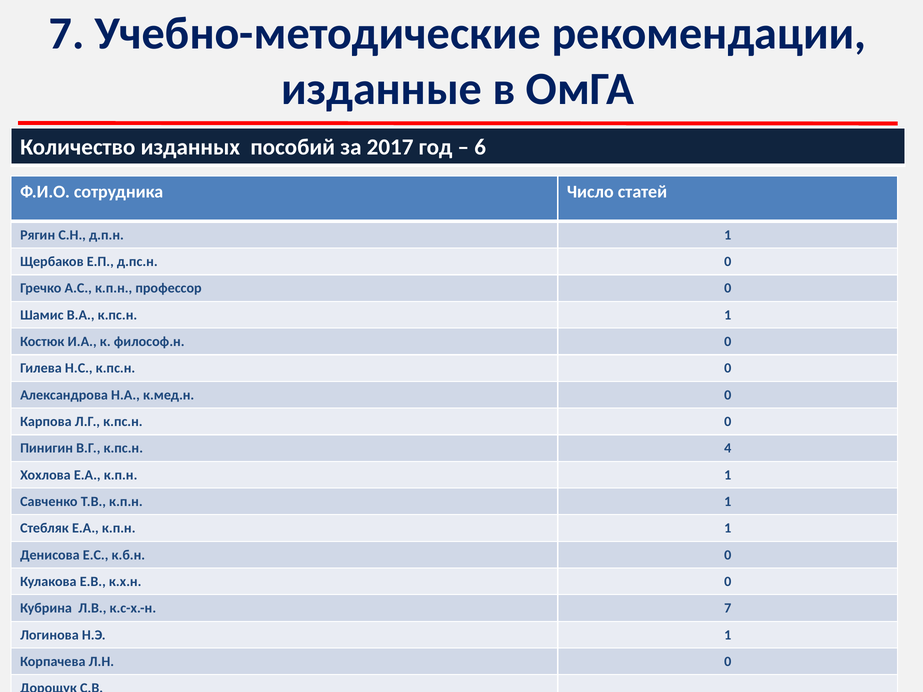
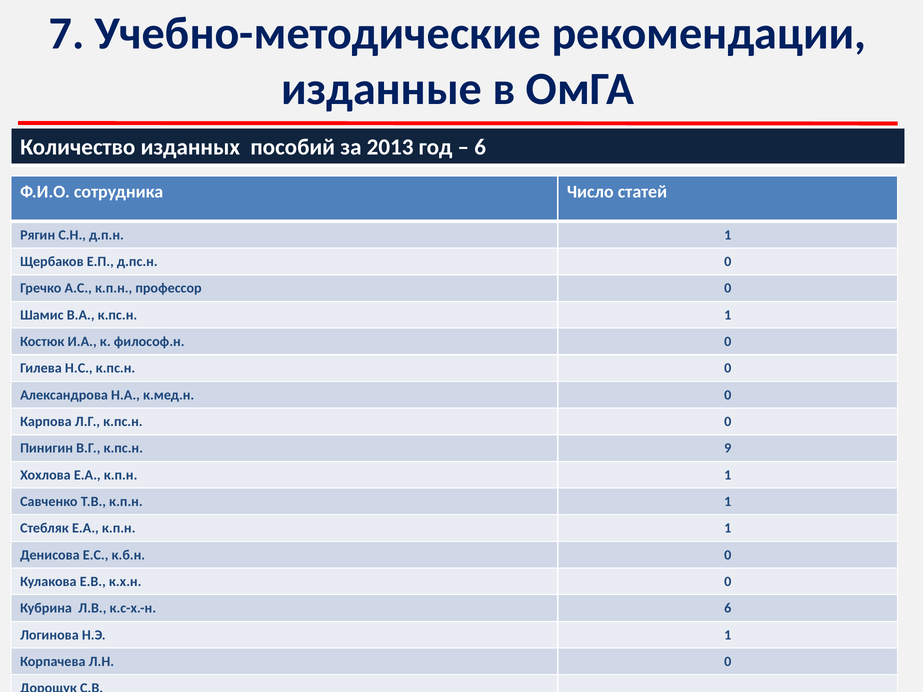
2017: 2017 -> 2013 (390, 147)
4: 4 -> 9 (728, 448)
к.с-х.-н 7: 7 -> 6 (728, 608)
